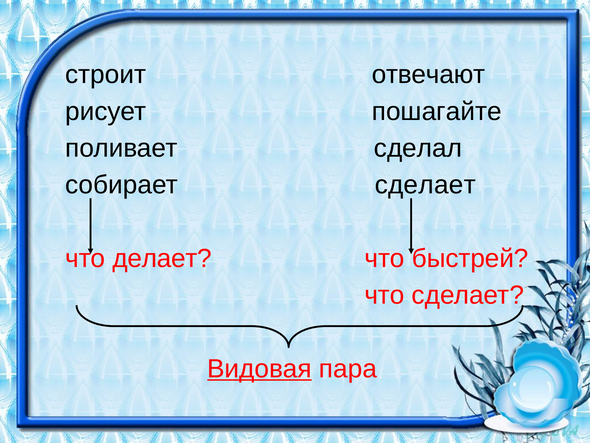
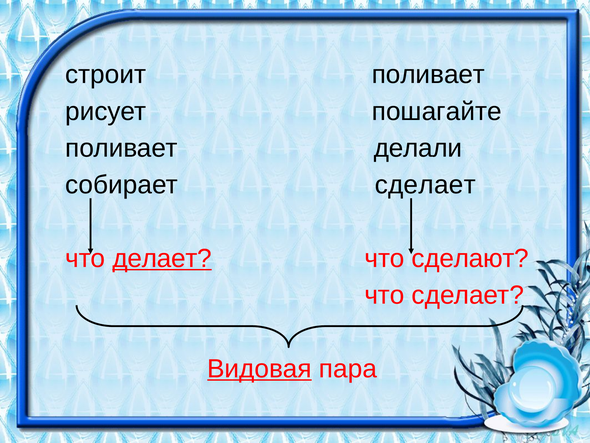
строит отвечают: отвечают -> поливает (428, 75)
сделал: сделал -> делали (418, 148)
делает underline: none -> present (162, 258)
быстрей: быстрей -> сделают (470, 258)
